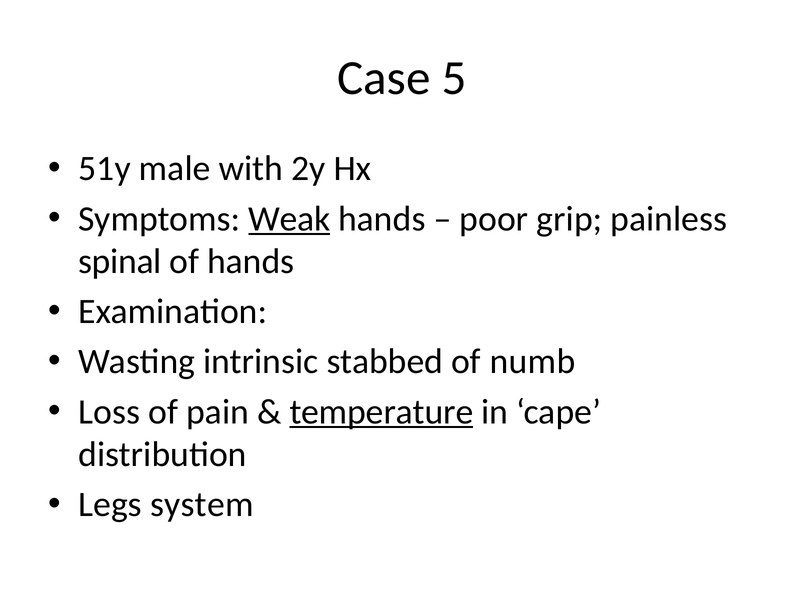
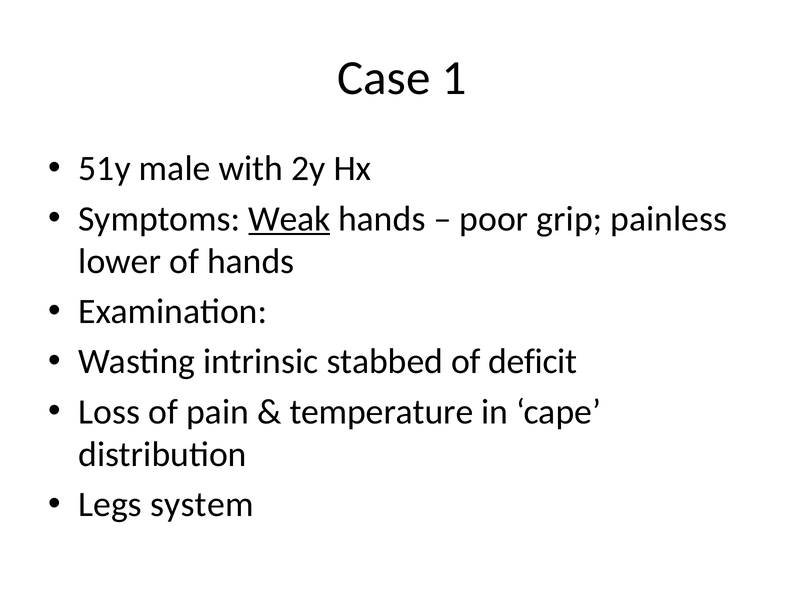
5: 5 -> 1 (454, 78)
spinal: spinal -> lower (120, 262)
numb: numb -> deficit (533, 362)
temperature underline: present -> none (381, 412)
